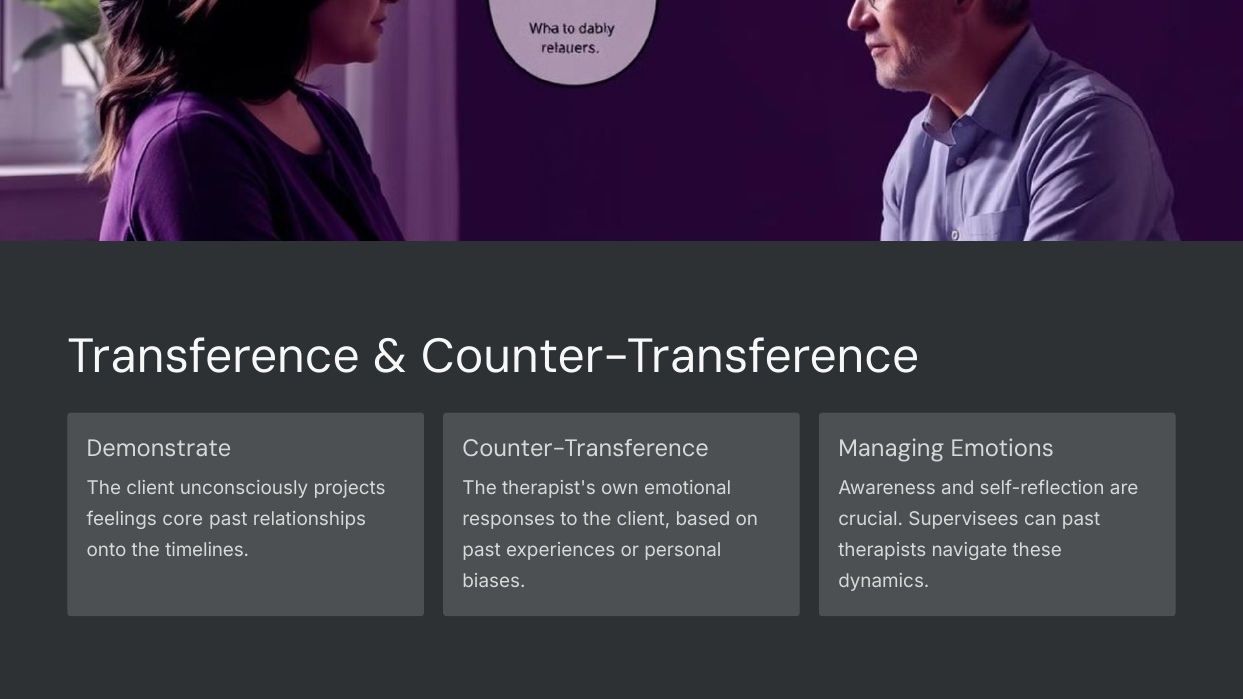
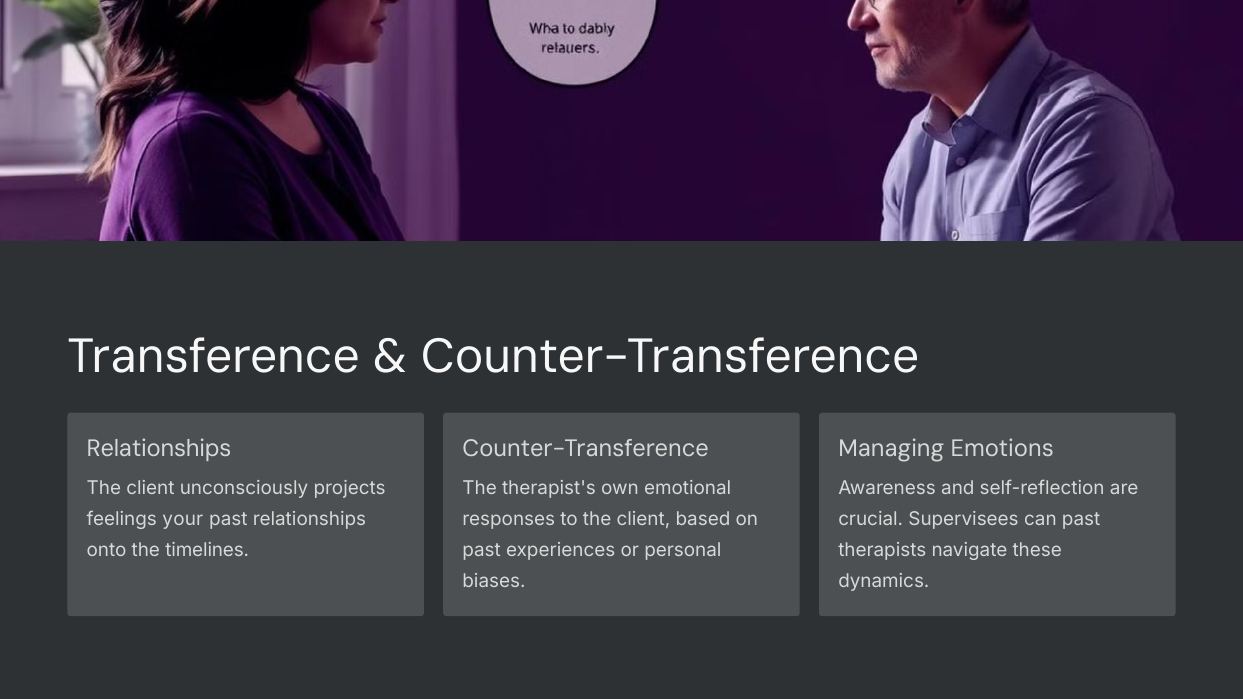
Demonstrate: Demonstrate -> Relationships (159, 449)
core: core -> your (183, 519)
